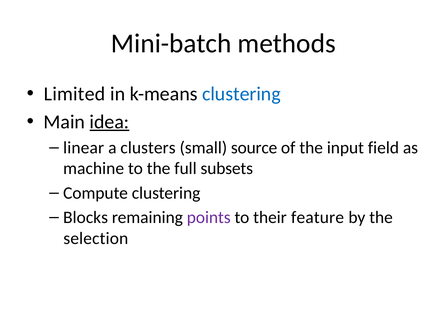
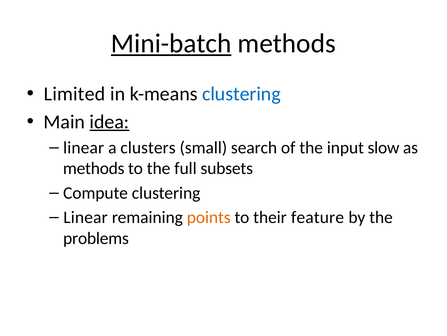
Mini-batch underline: none -> present (171, 43)
source: source -> search (254, 147)
field: field -> slow (384, 147)
machine: machine -> methods (94, 168)
Blocks: Blocks -> Linear (85, 217)
points colour: purple -> orange (209, 217)
selection: selection -> problems (96, 238)
